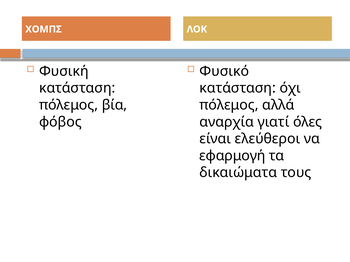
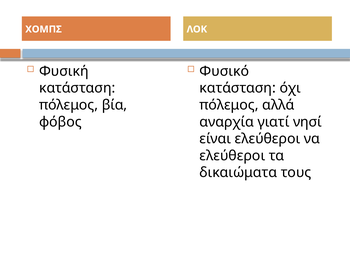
όλες: όλες -> νησί (307, 122)
εφαρμογή: εφαρμογή -> ελεύθεροι (232, 156)
